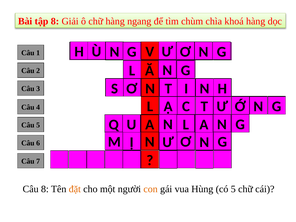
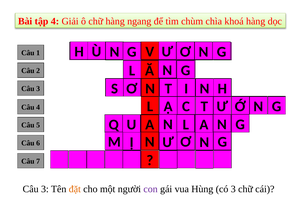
tập 8: 8 -> 4 (55, 21)
8: 8 -> 3 (45, 189)
con colour: orange -> purple (151, 189)
có 5: 5 -> 3 (233, 189)
